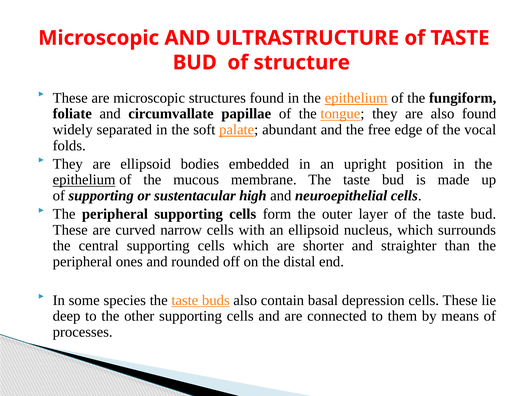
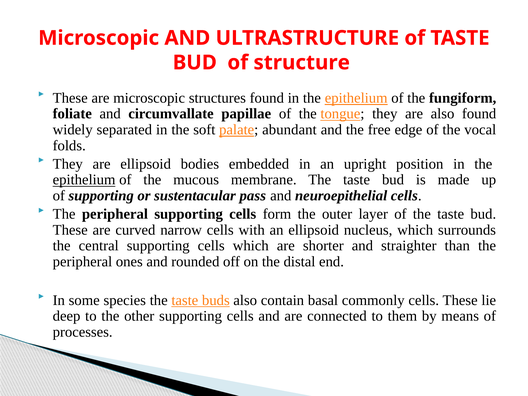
high: high -> pass (253, 196)
depression: depression -> commonly (373, 300)
